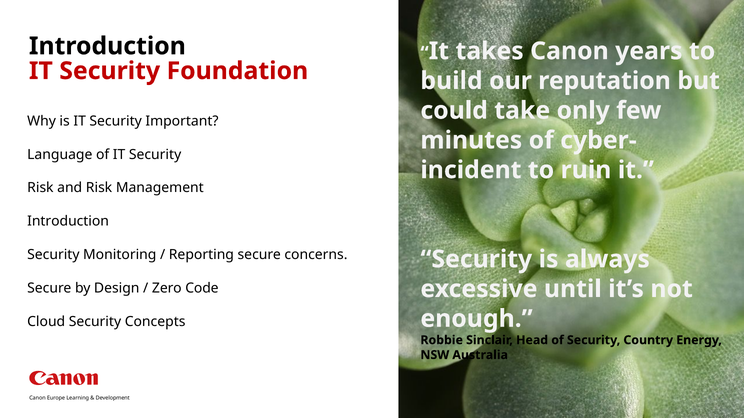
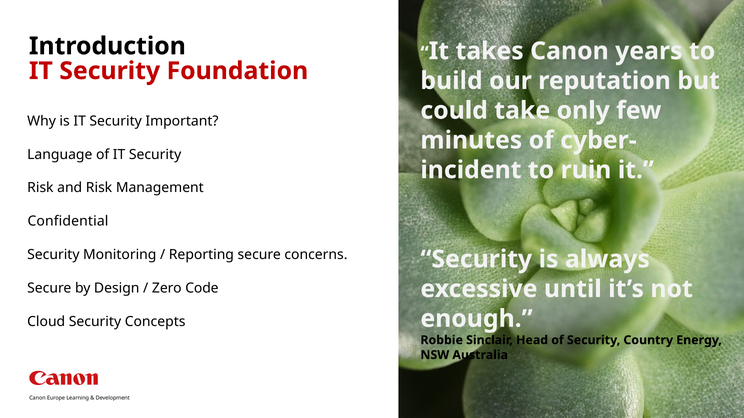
Introduction: Introduction -> Confidential (68, 222)
